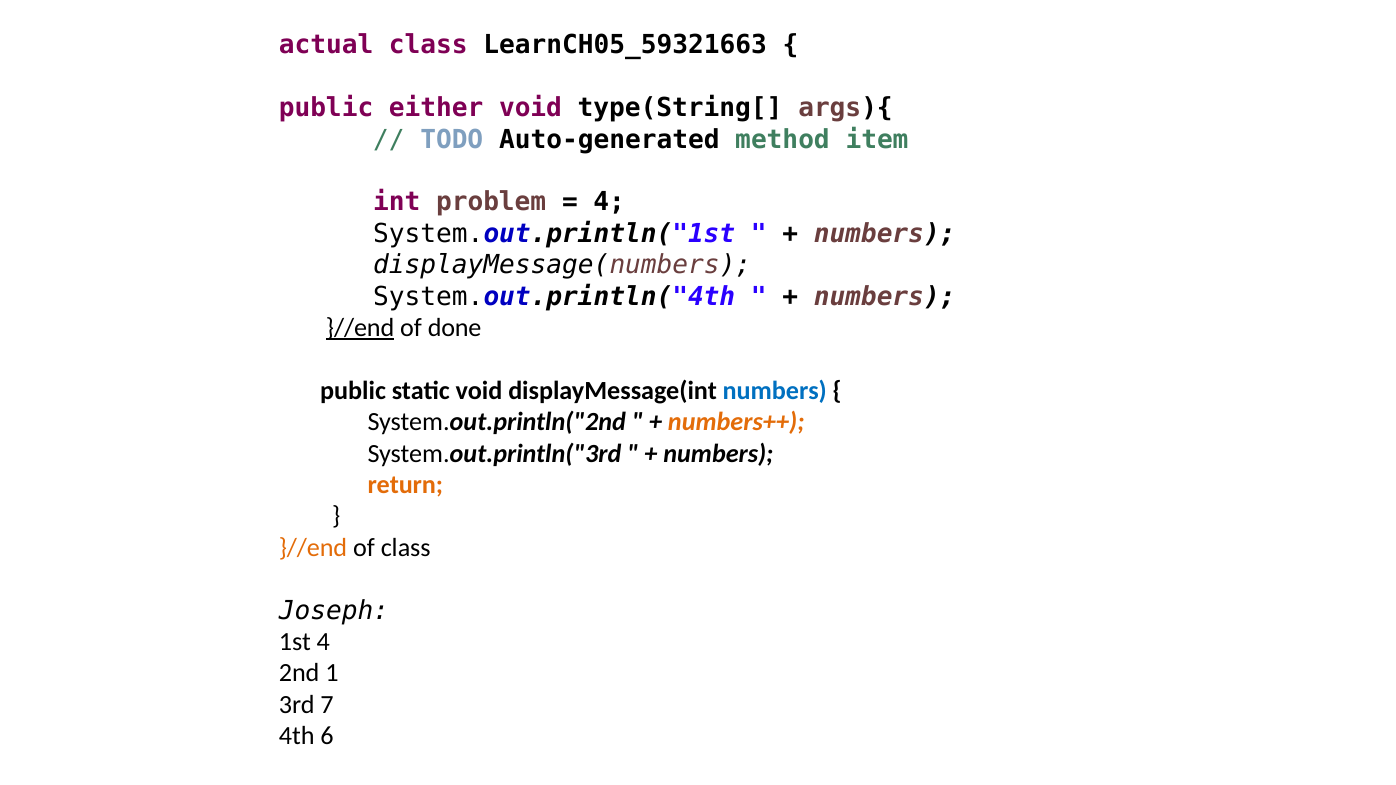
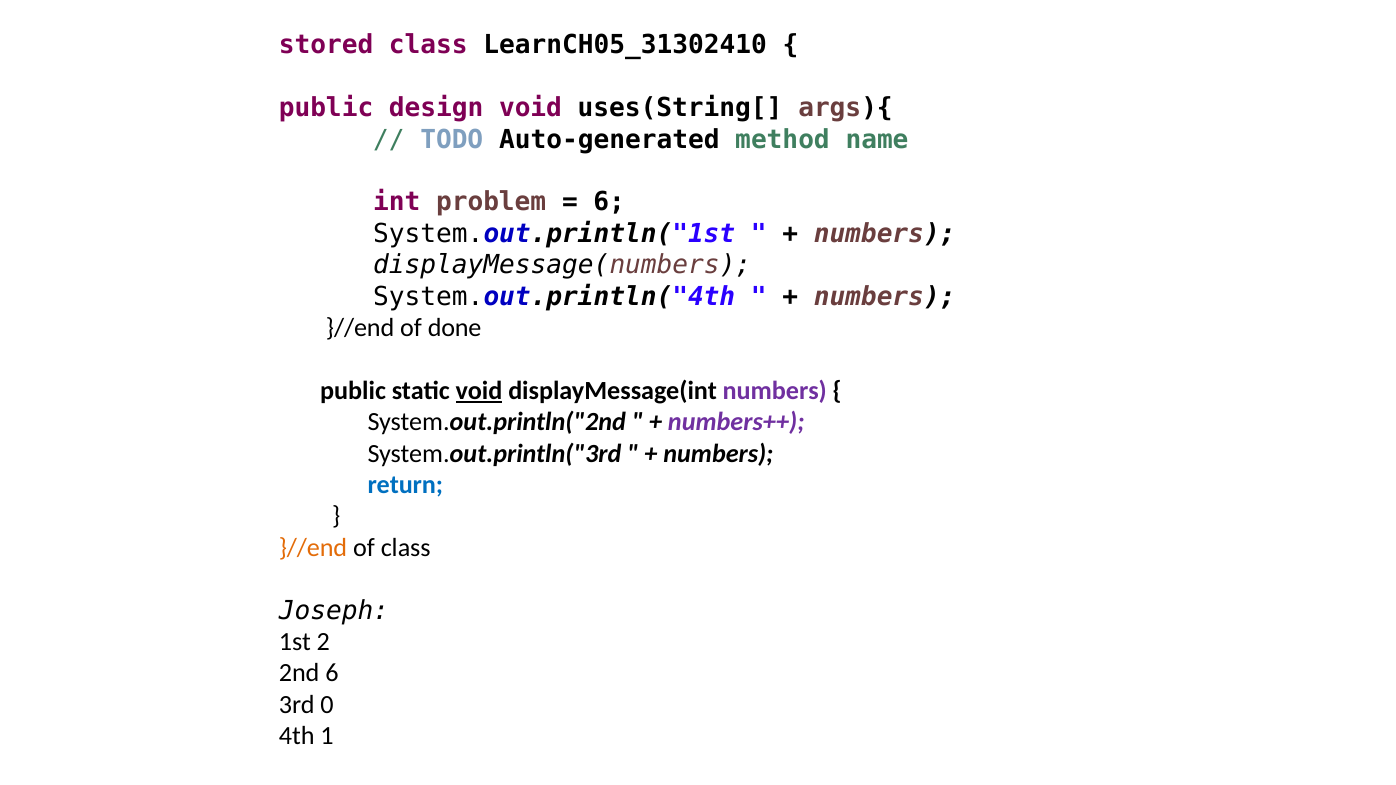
actual: actual -> stored (326, 45)
LearnCH05_59321663: LearnCH05_59321663 -> LearnCH05_31302410 (625, 45)
either: either -> design (436, 108)
type(String[: type(String[ -> uses(String[ (680, 108)
item: item -> name (877, 139)
4: 4 -> 6 (609, 202)
}//end underline: present -> none (360, 328)
void underline: none -> present (479, 391)
numbers colour: blue -> purple (775, 391)
numbers++ colour: orange -> purple (736, 422)
return colour: orange -> blue (405, 485)
1st 4: 4 -> 2 (323, 642)
2nd 1: 1 -> 6 (332, 673)
7: 7 -> 0 (327, 705)
6: 6 -> 1 (327, 736)
